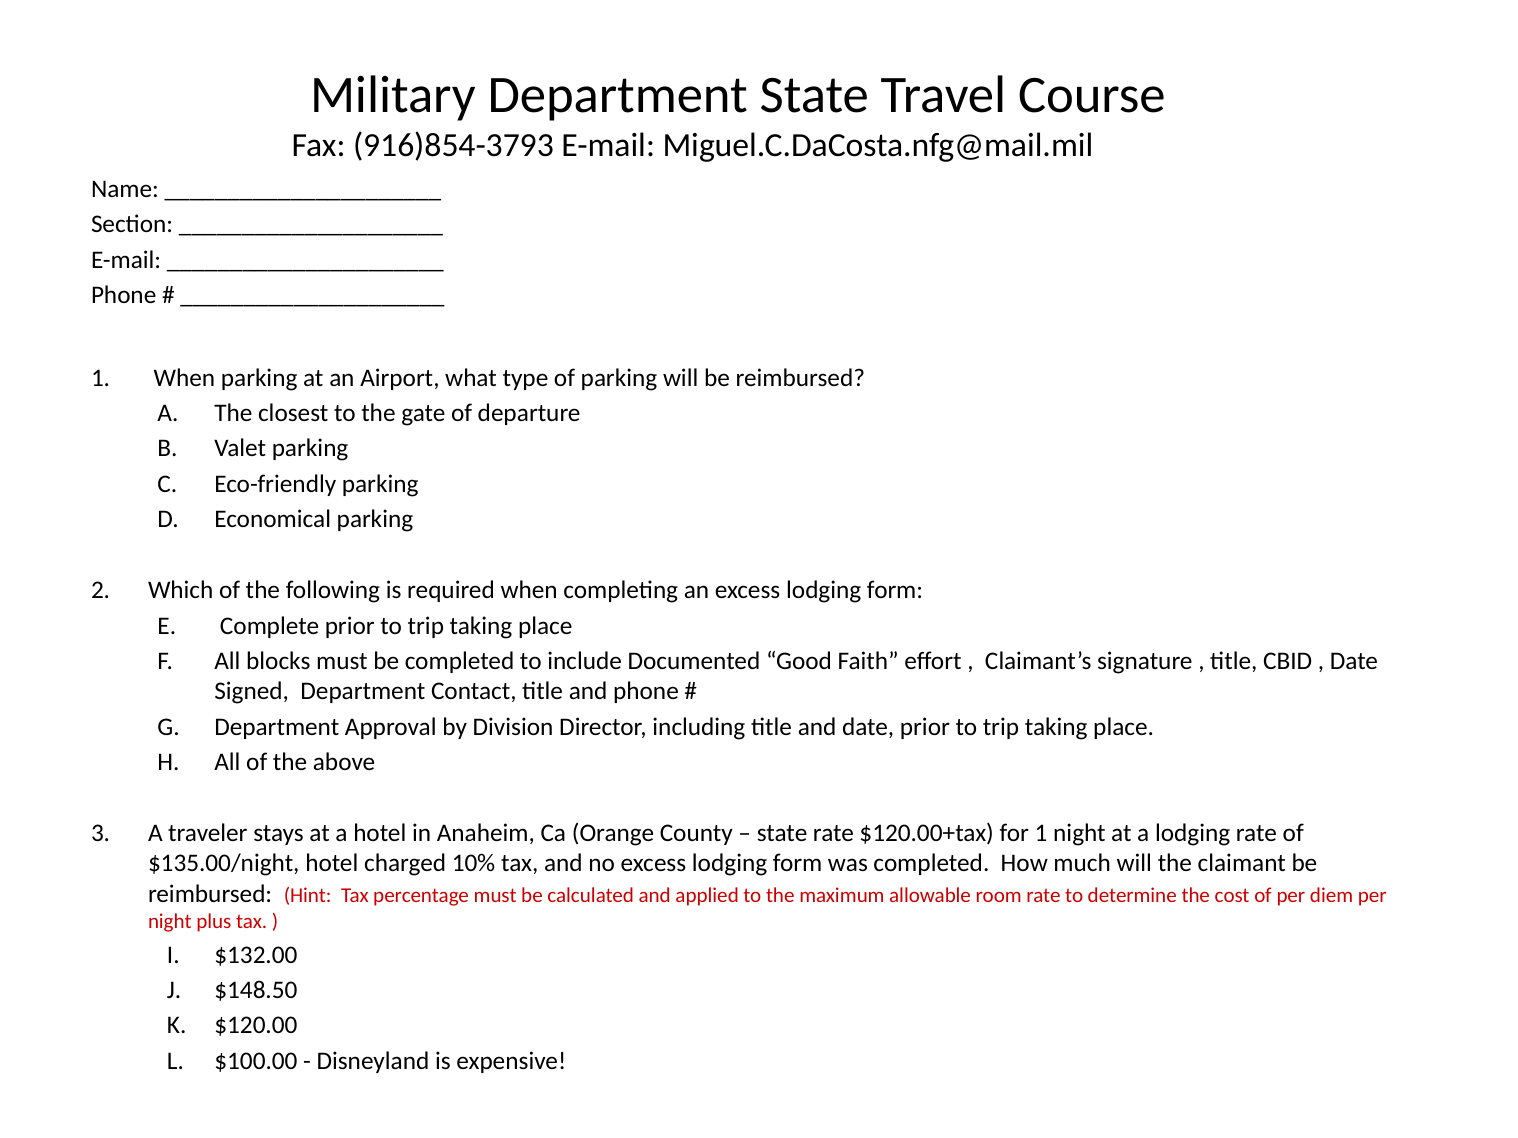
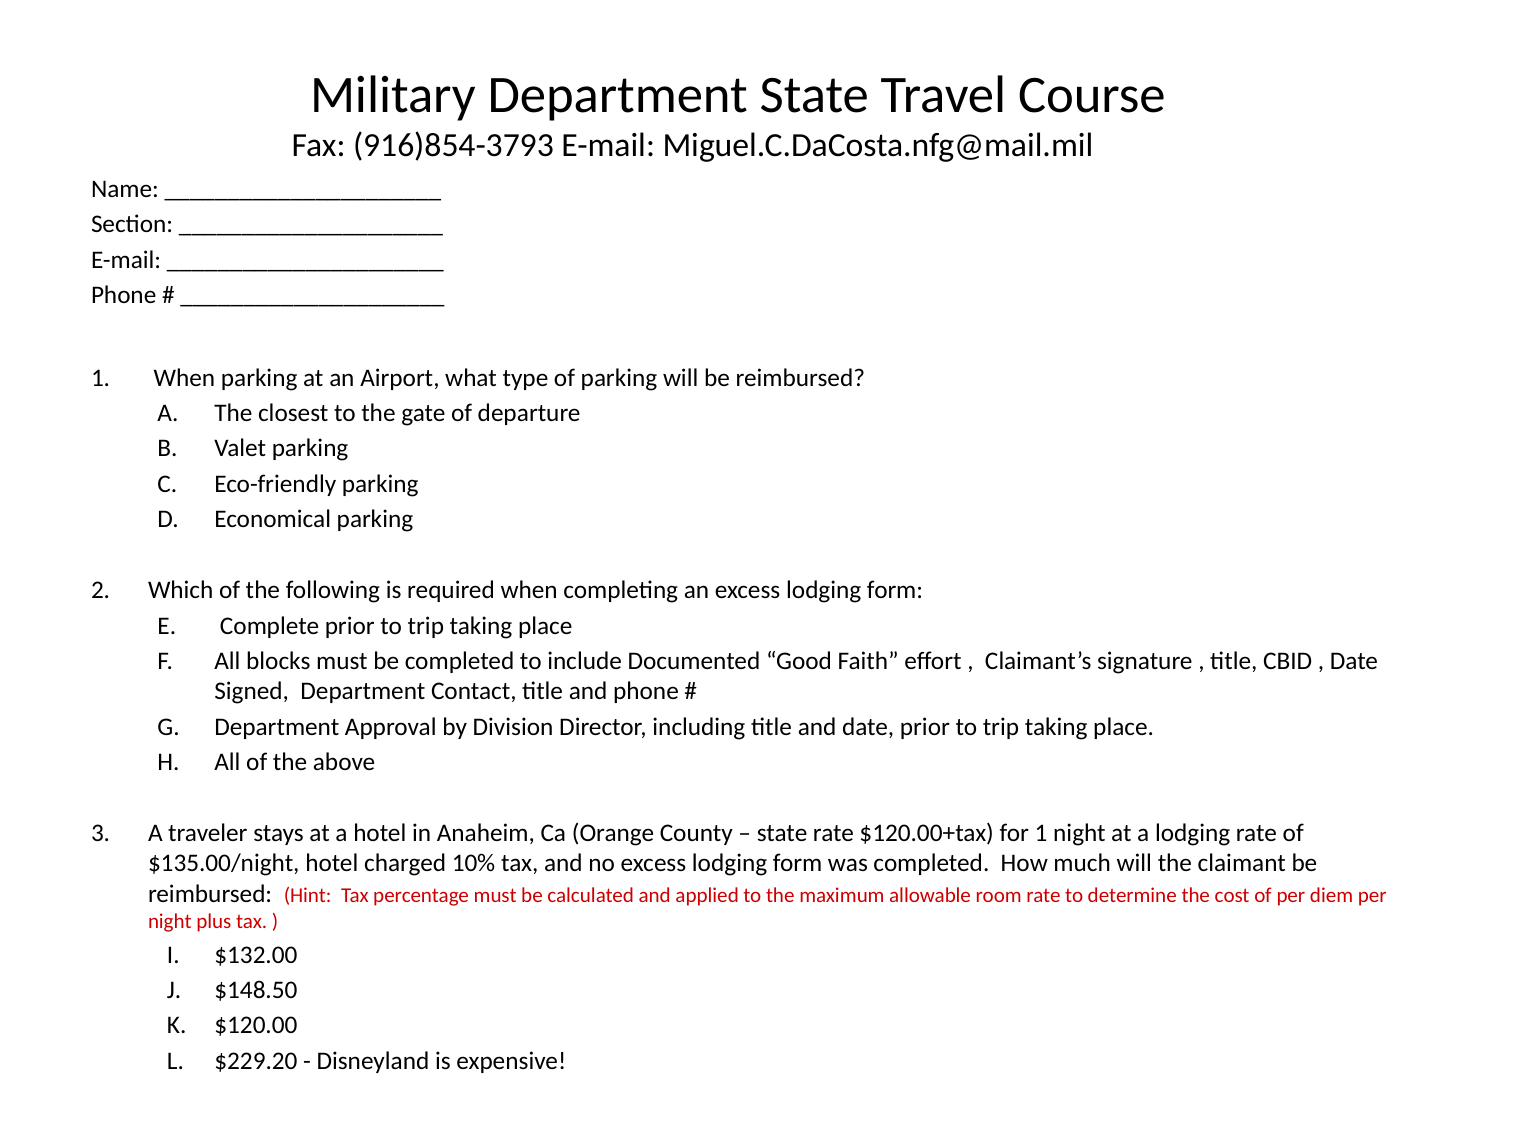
$100.00: $100.00 -> $229.20 (256, 1061)
